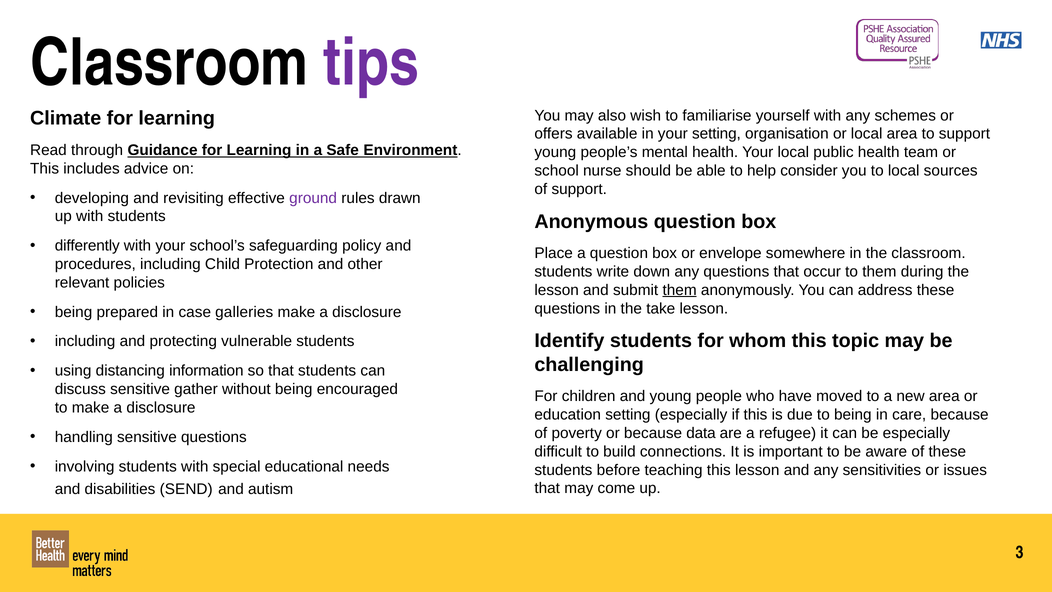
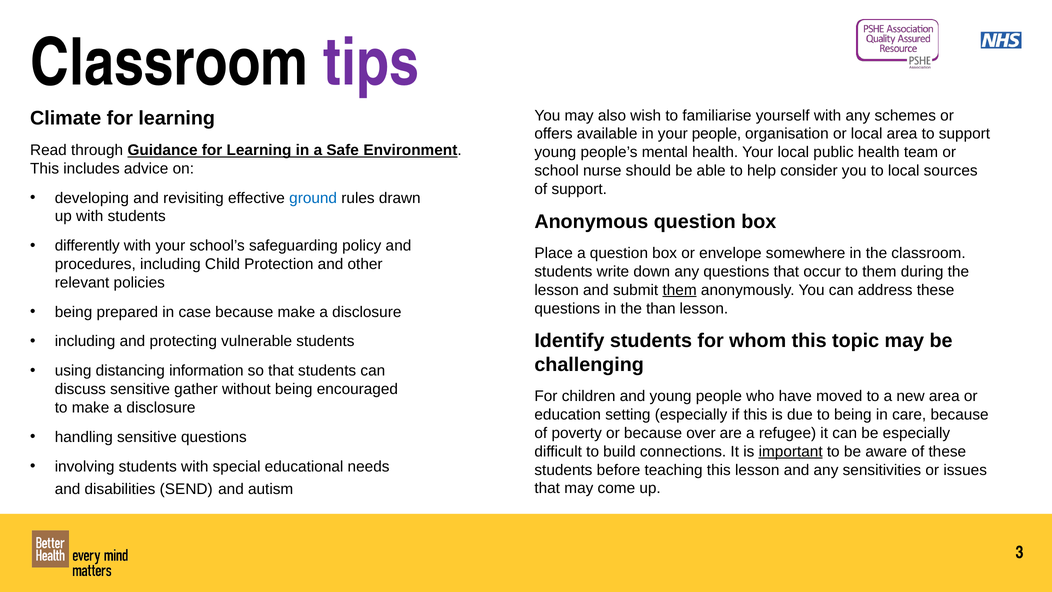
your setting: setting -> people (717, 134)
ground colour: purple -> blue (313, 198)
take: take -> than (661, 308)
case galleries: galleries -> because (244, 312)
data: data -> over (701, 433)
important underline: none -> present (791, 451)
